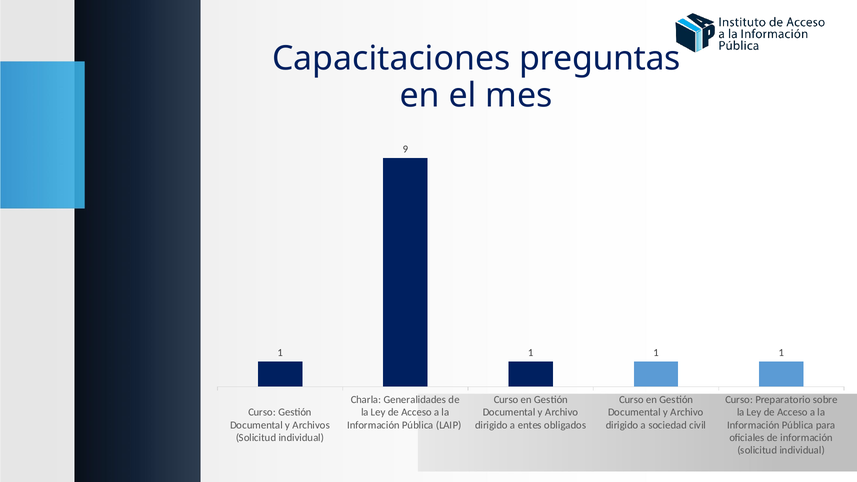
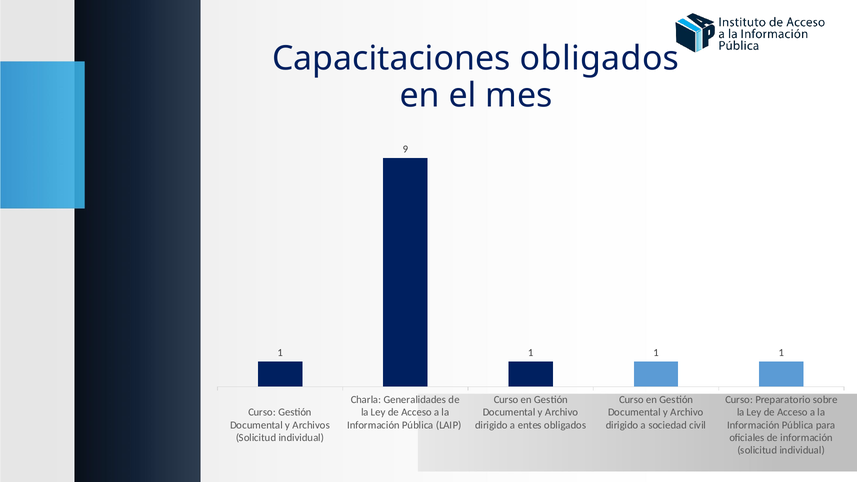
Capacitaciones preguntas: preguntas -> obligados (600, 59)
